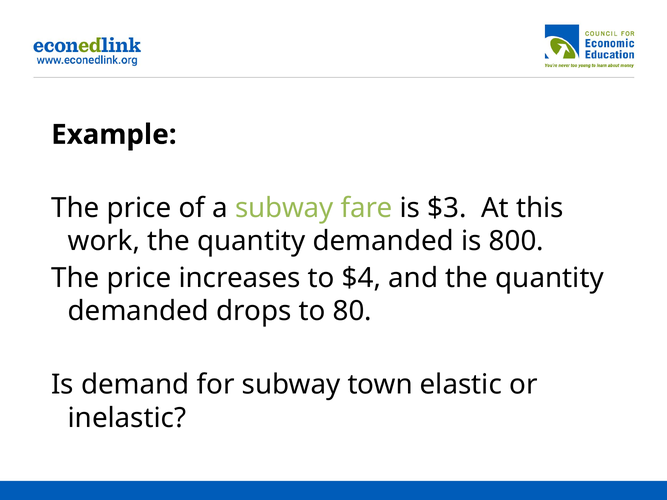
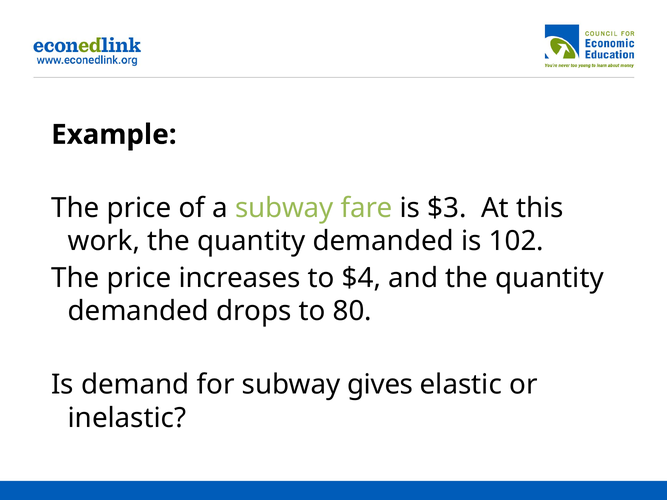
800: 800 -> 102 (516, 241)
town: town -> gives (380, 385)
